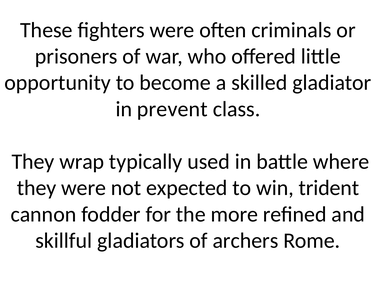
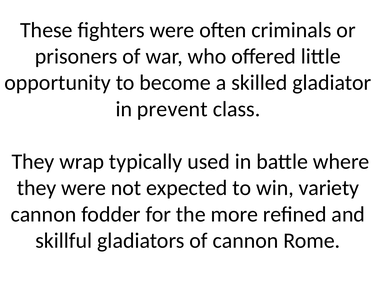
trident: trident -> variety (329, 188)
of archers: archers -> cannon (245, 241)
